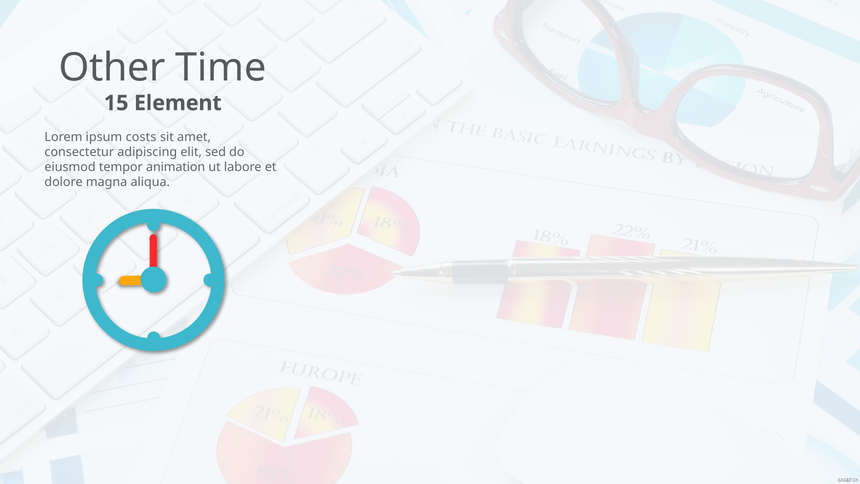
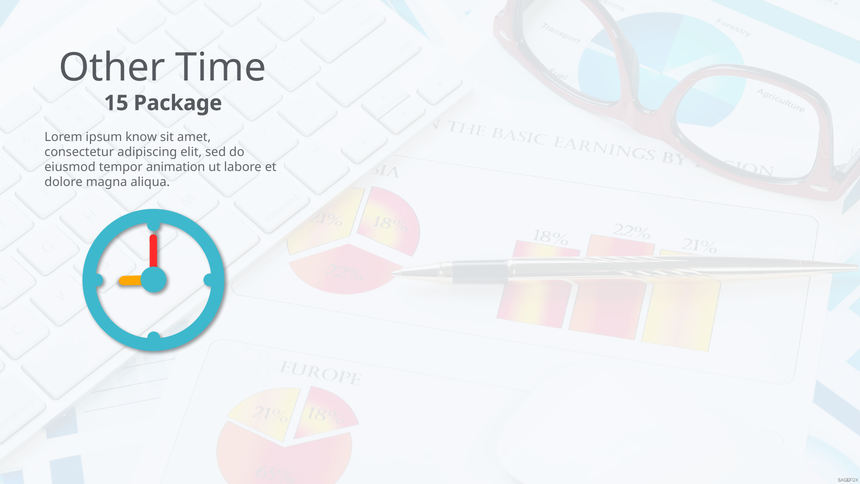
Element: Element -> Package (178, 103)
costs: costs -> know (141, 137)
